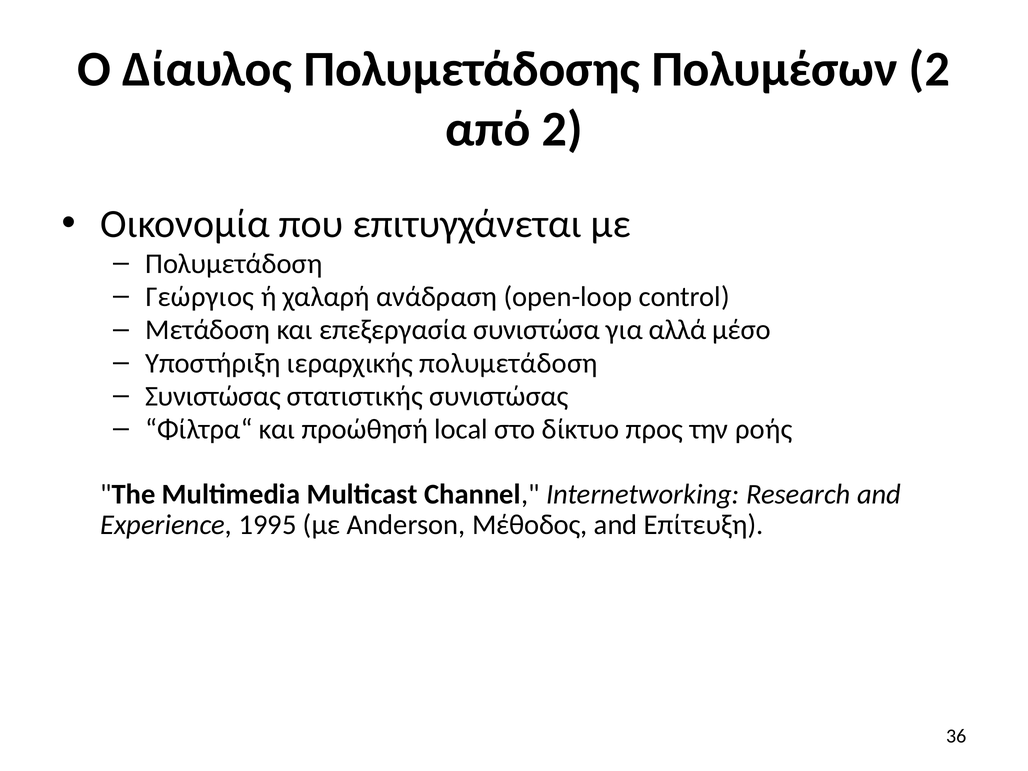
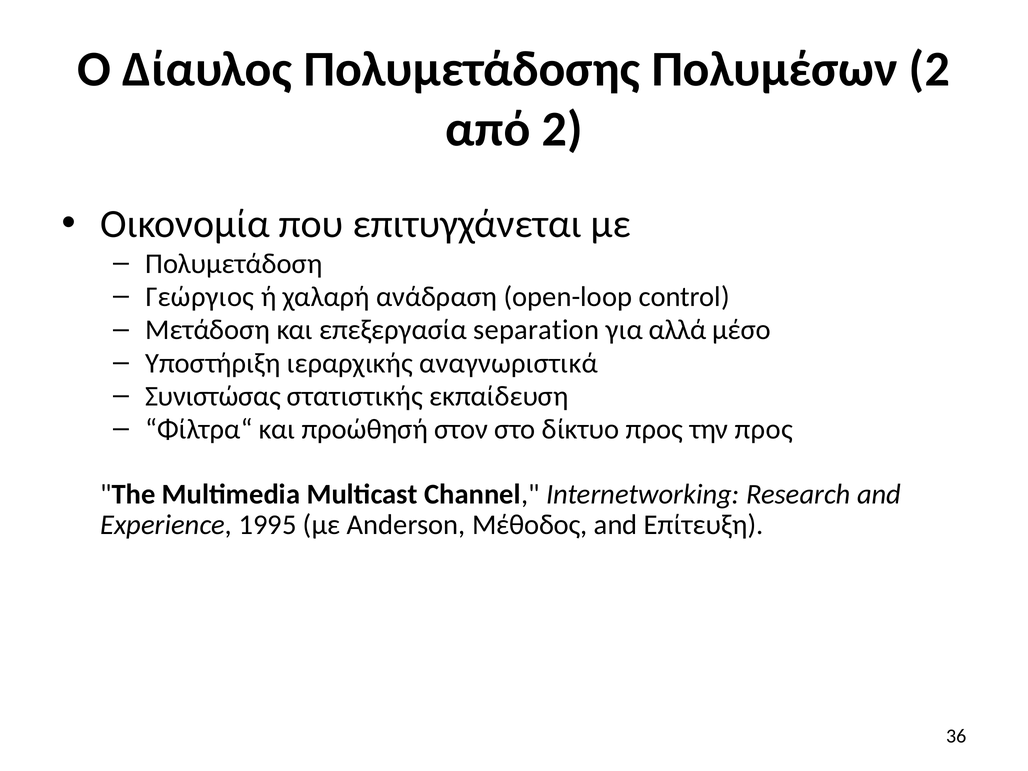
συνιστώσα: συνιστώσα -> separation (536, 330)
ιεραρχικής πολυμετάδοση: πολυμετάδοση -> αναγνωριστικά (509, 363)
στατιστικής συνιστώσας: συνιστώσας -> εκπαίδευση (499, 396)
local: local -> στον (461, 429)
την ροής: ροής -> προς (764, 429)
